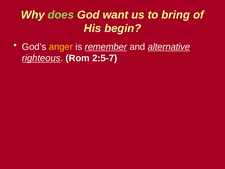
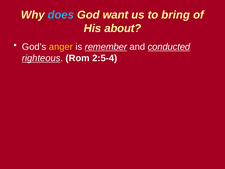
does colour: light green -> light blue (61, 15)
begin: begin -> about (123, 28)
alternative: alternative -> conducted (169, 47)
2:5-7: 2:5-7 -> 2:5-4 (105, 58)
